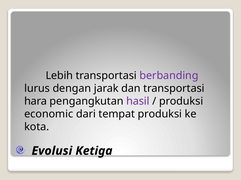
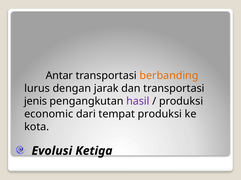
Lebih: Lebih -> Antar (59, 76)
berbanding colour: purple -> orange (169, 76)
hara: hara -> jenis (36, 102)
